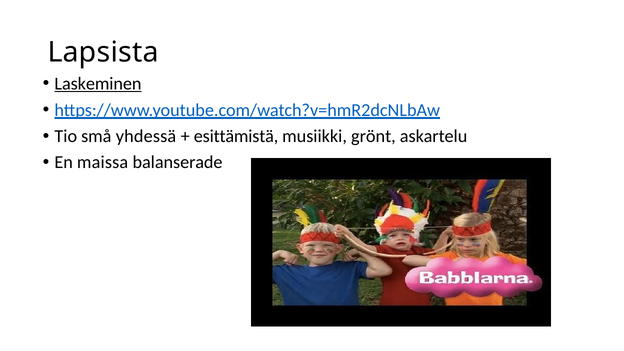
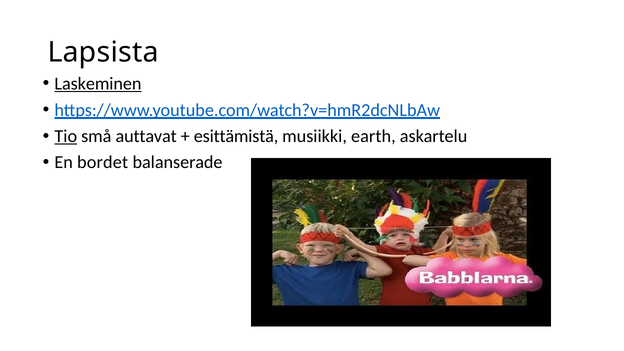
Tio underline: none -> present (66, 136)
yhdessä: yhdessä -> auttavat (146, 136)
grönt: grönt -> earth (373, 136)
maissa: maissa -> bordet (103, 162)
